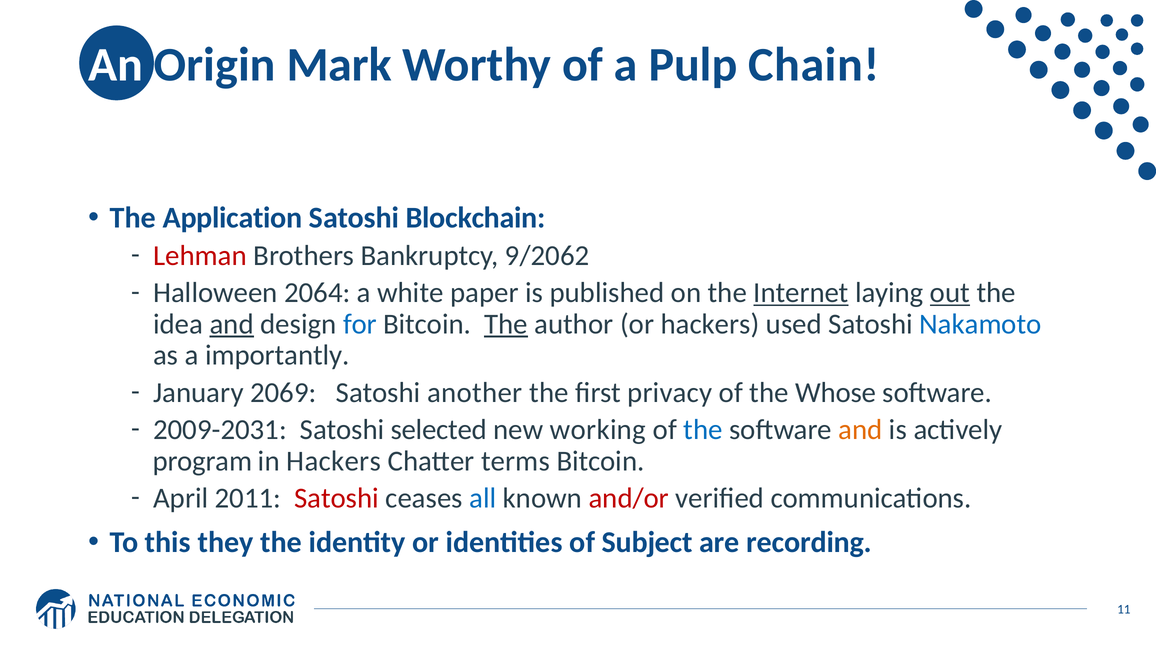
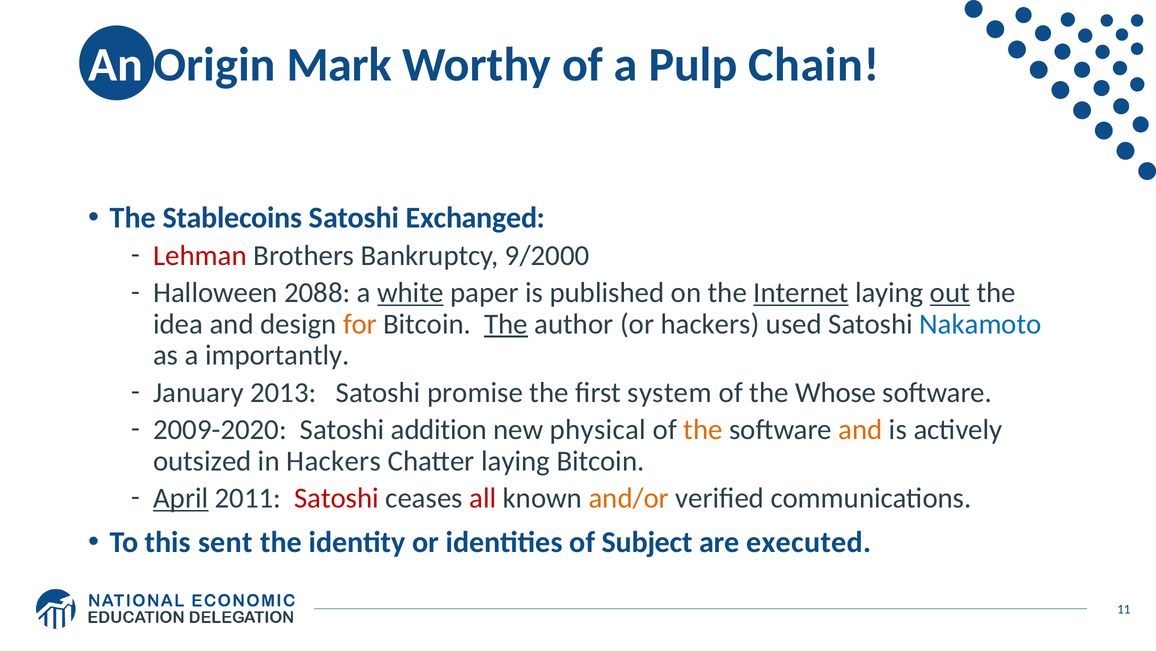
Application: Application -> Stablecoins (232, 217)
Blockchain: Blockchain -> Exchanged (476, 217)
9/2062: 9/2062 -> 9/2000 (547, 255)
2064: 2064 -> 2088 (317, 293)
white underline: none -> present (410, 293)
and underline: present -> none (232, 324)
for colour: blue -> orange (360, 324)
2069: 2069 -> 2013 (283, 392)
another: another -> promise (475, 392)
privacy: privacy -> system (670, 392)
2009-2031: 2009-2031 -> 2009-2020 (220, 429)
selected: selected -> addition (439, 429)
working: working -> physical (598, 429)
the colour: blue -> orange (703, 429)
program: program -> outsized (202, 461)
Chatter terms: terms -> laying (516, 461)
April underline: none -> present (181, 498)
all colour: blue -> red (483, 498)
and/or colour: red -> orange (629, 498)
they: they -> sent (225, 542)
recording: recording -> executed (809, 542)
